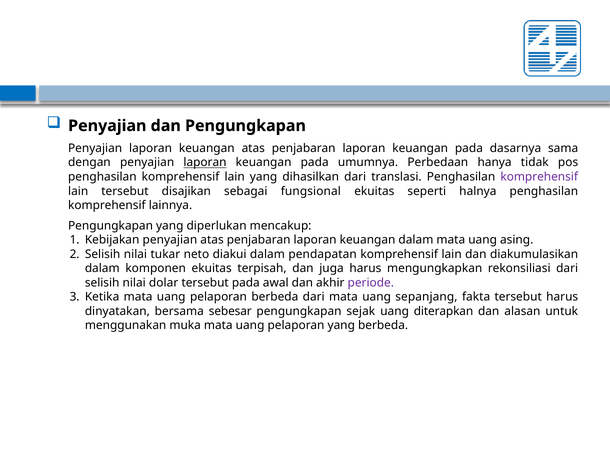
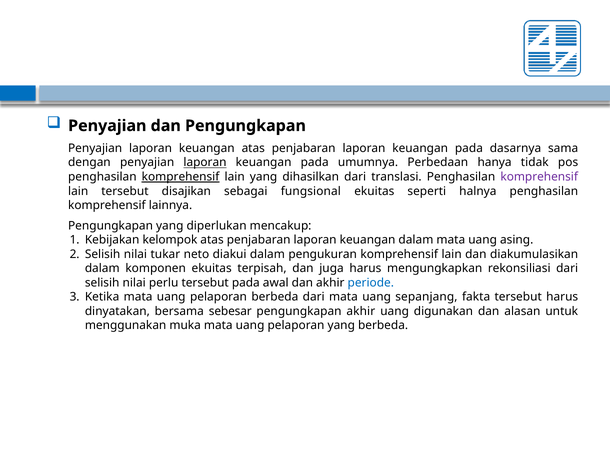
komprehensif underline: none -> present (181, 177)
Kebijakan penyajian: penyajian -> kelompok (170, 240)
pendapatan: pendapatan -> pengukuran (323, 254)
dolar: dolar -> perlu (164, 282)
periode colour: purple -> blue (371, 282)
pengungkapan sejak: sejak -> akhir (361, 311)
diterapkan: diterapkan -> digunakan (443, 311)
